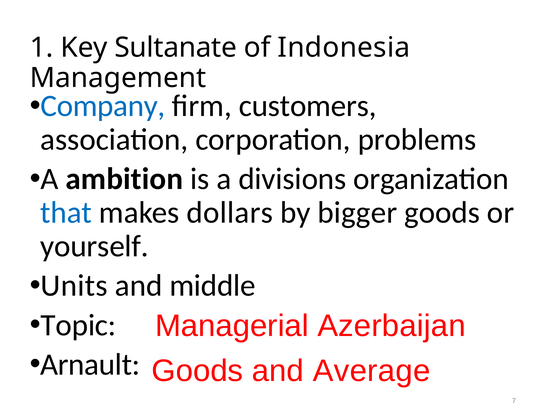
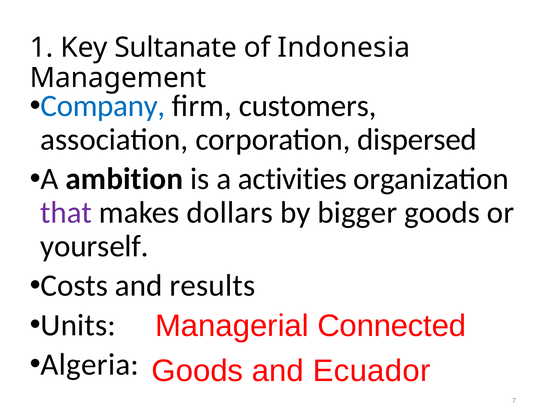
problems: problems -> dispersed (417, 140)
divisions: divisions -> activities (292, 179)
that colour: blue -> purple (66, 213)
Units: Units -> Costs (74, 286)
middle: middle -> results (212, 286)
Topic: Topic -> Units (78, 325)
Azerbaijan: Azerbaijan -> Connected (392, 326)
Arnault: Arnault -> Algeria (90, 365)
Average: Average -> Ecuador (372, 371)
